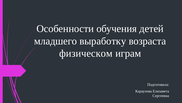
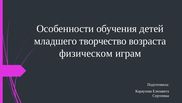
выработку: выработку -> творчество (103, 41)
